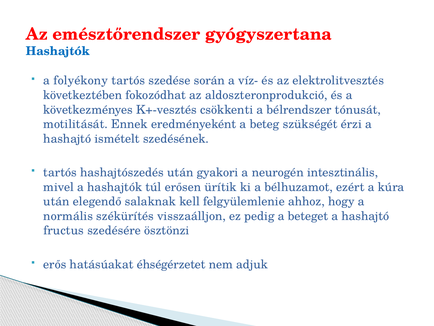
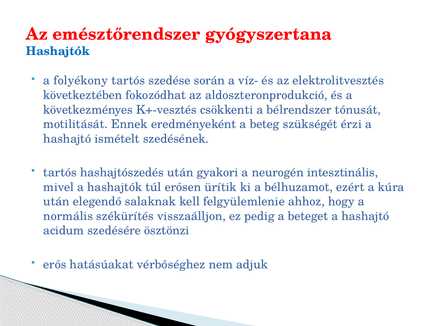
fructus: fructus -> acidum (64, 230)
éhségérzetet: éhségérzetet -> vérbőséghez (171, 264)
